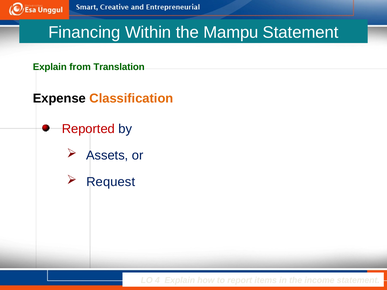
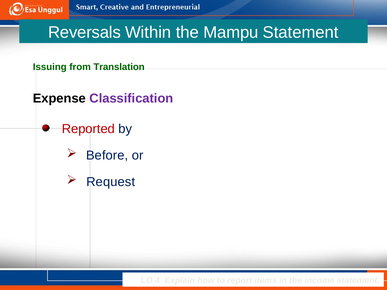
Financing: Financing -> Reversals (84, 32)
Explain: Explain -> Issuing (50, 67)
Classification colour: orange -> purple (131, 98)
Assets: Assets -> Before (107, 156)
